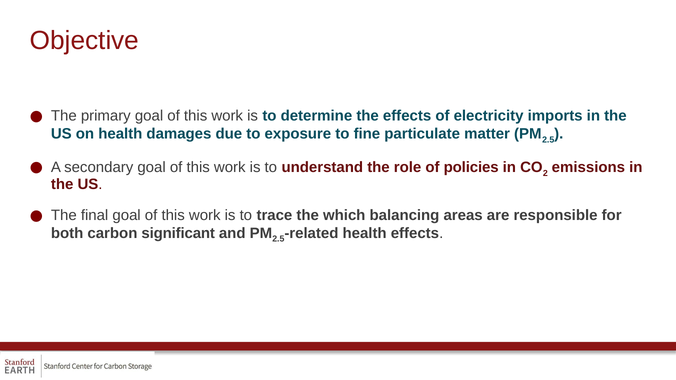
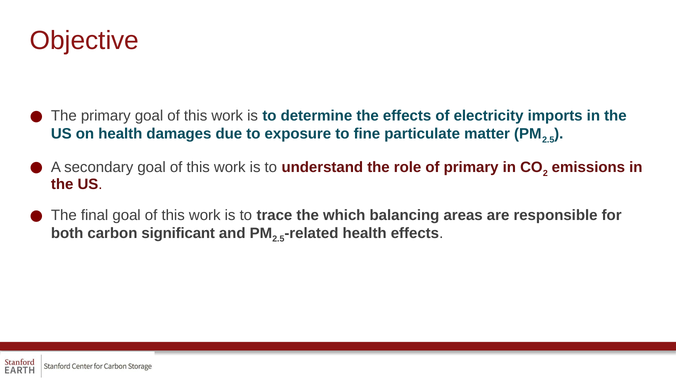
of policies: policies -> primary (471, 168)
